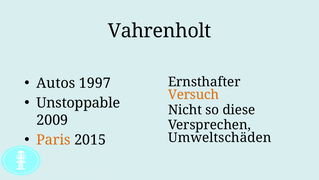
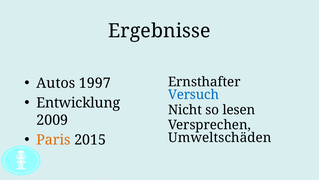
Vahrenholt: Vahrenholt -> Ergebnisse (159, 31)
Versuch colour: orange -> blue (193, 95)
Unstoppable: Unstoppable -> Entwicklung (78, 103)
diese: diese -> lesen (239, 110)
